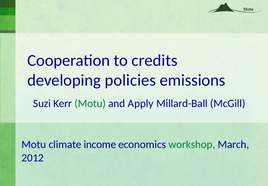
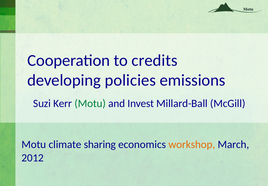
Apply: Apply -> Invest (141, 103)
income: income -> sharing (100, 144)
workshop colour: green -> orange (192, 144)
